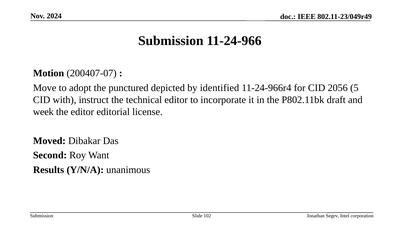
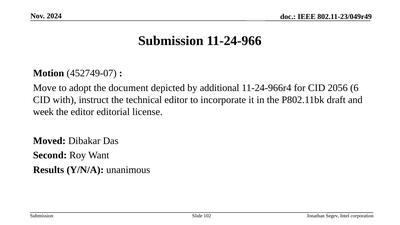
200407-07: 200407-07 -> 452749-07 (92, 73)
punctured: punctured -> document (128, 88)
identified: identified -> additional (220, 88)
5: 5 -> 6 (354, 88)
